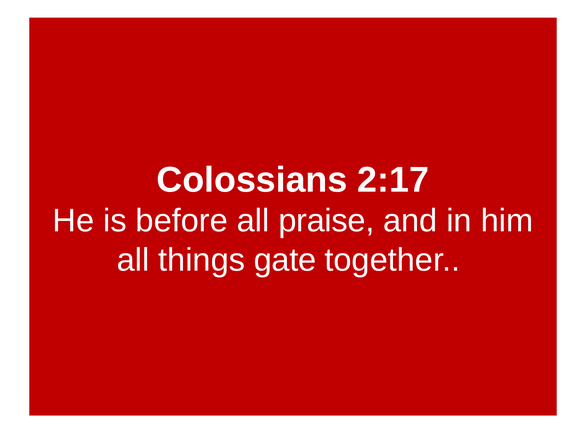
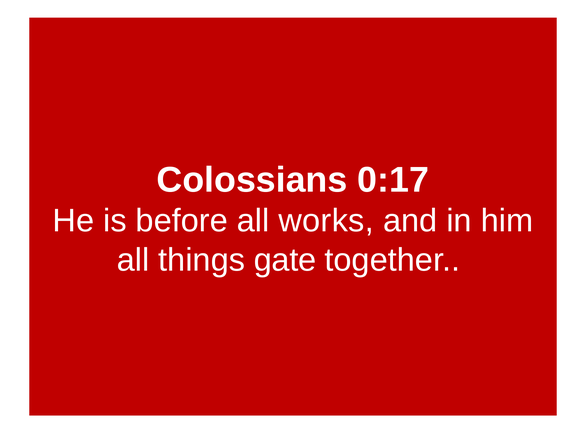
2:17: 2:17 -> 0:17 (393, 180)
praise: praise -> works (326, 221)
